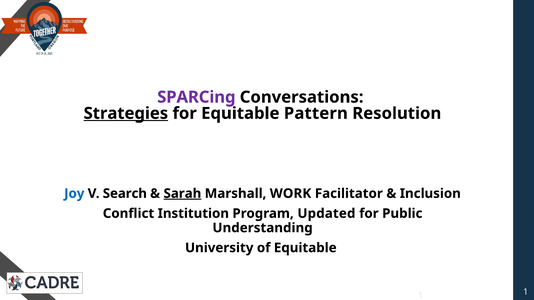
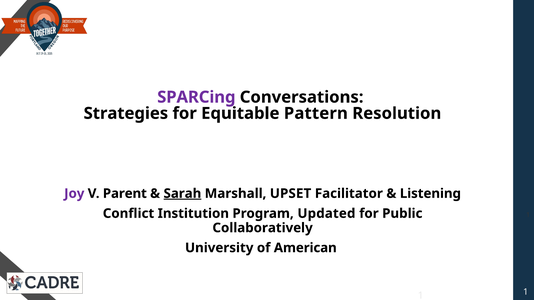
Strategies underline: present -> none (126, 113)
Joy colour: blue -> purple (74, 194)
Search: Search -> Parent (125, 194)
WORK: WORK -> UPSET (291, 194)
Inclusion: Inclusion -> Listening (430, 194)
Understanding: Understanding -> Collaboratively (263, 228)
of Equitable: Equitable -> American (305, 248)
